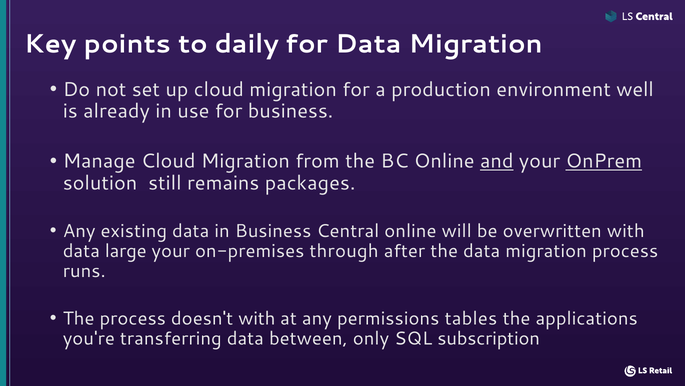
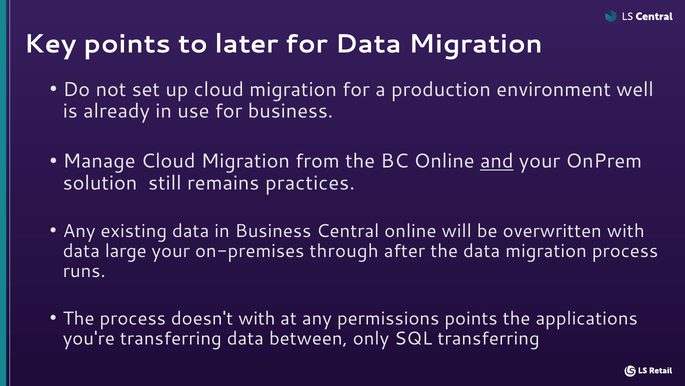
daily: daily -> later (247, 44)
OnPrem underline: present -> none (604, 161)
packages: packages -> practices (310, 183)
permissions tables: tables -> points (471, 318)
SQL subscription: subscription -> transferring (489, 338)
